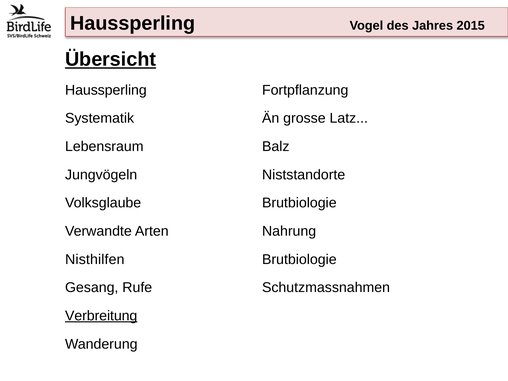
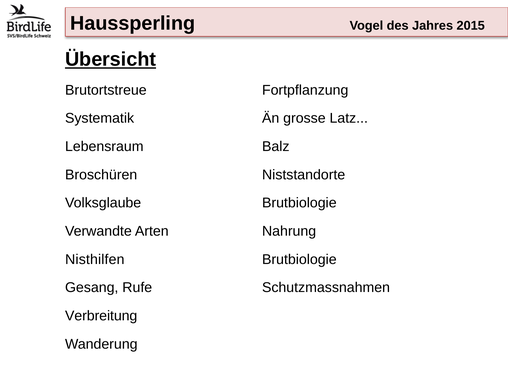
Haussperling: Haussperling -> Brutortstreue (106, 90)
Jungvögeln: Jungvögeln -> Broschüren (101, 175)
Verbreitung underline: present -> none (101, 316)
